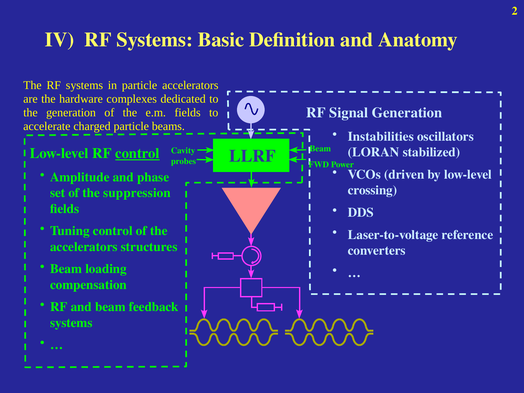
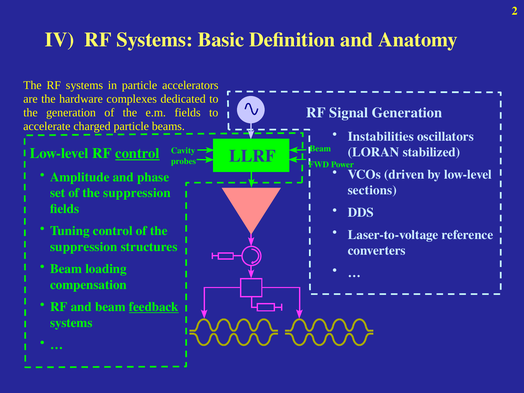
crossing: crossing -> sections (372, 190)
accelerators: accelerators -> suppression (84, 247)
feedback underline: none -> present (154, 307)
